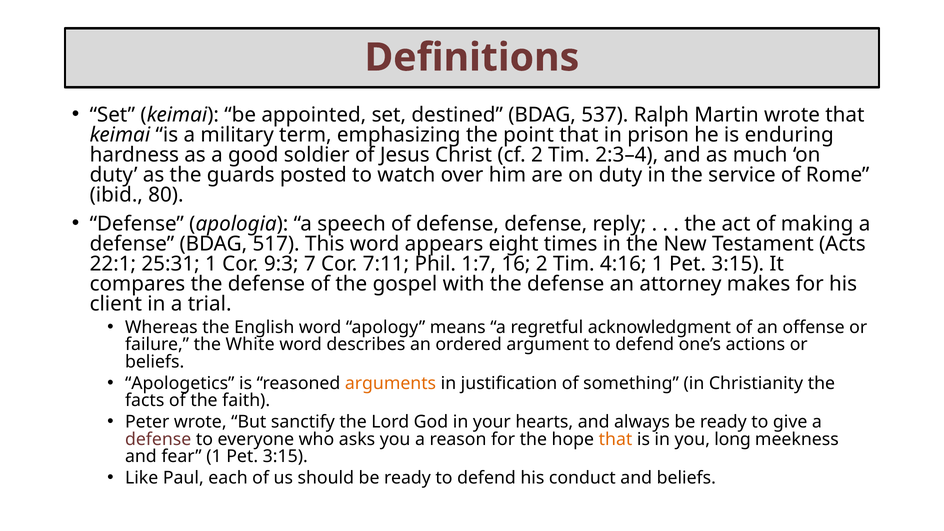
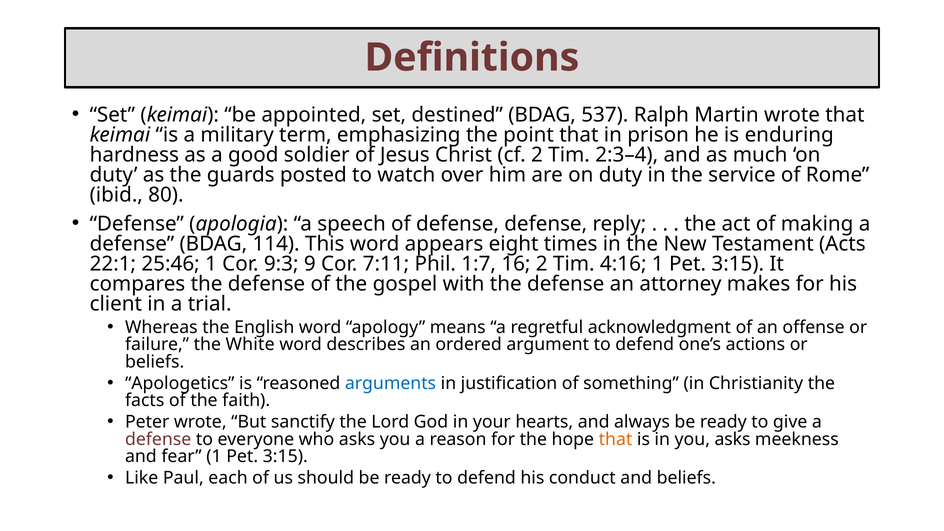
517: 517 -> 114 (276, 244)
25:31: 25:31 -> 25:46 (171, 264)
7: 7 -> 9 (310, 264)
arguments colour: orange -> blue (391, 383)
you long: long -> asks (733, 439)
